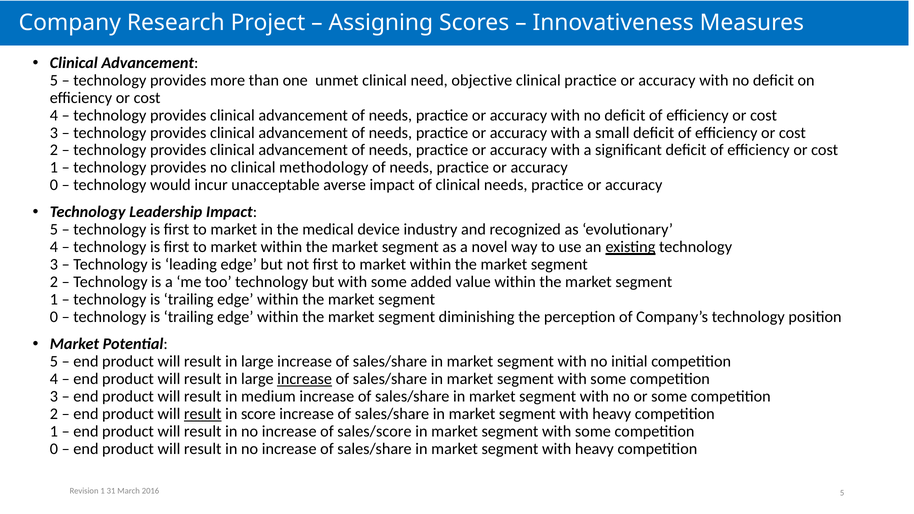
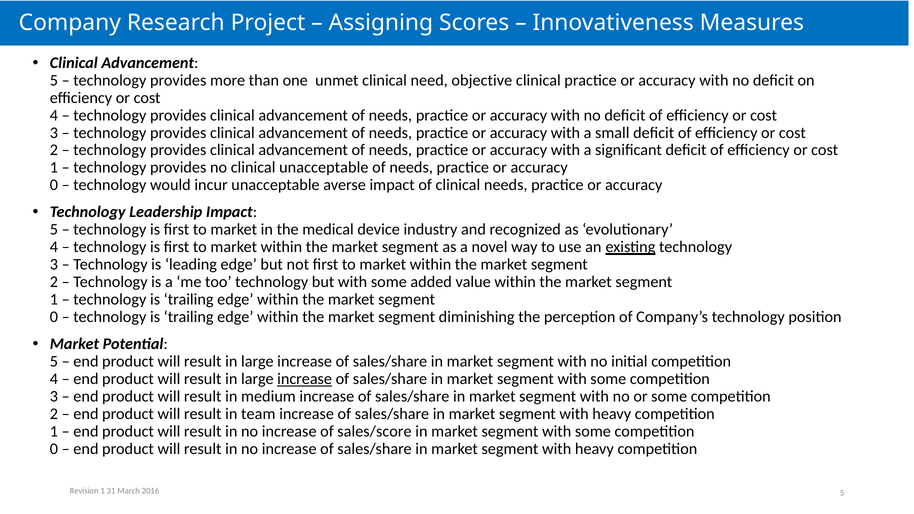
clinical methodology: methodology -> unacceptable (324, 168)
result underline: present -> none (203, 414)
score: score -> team (258, 414)
